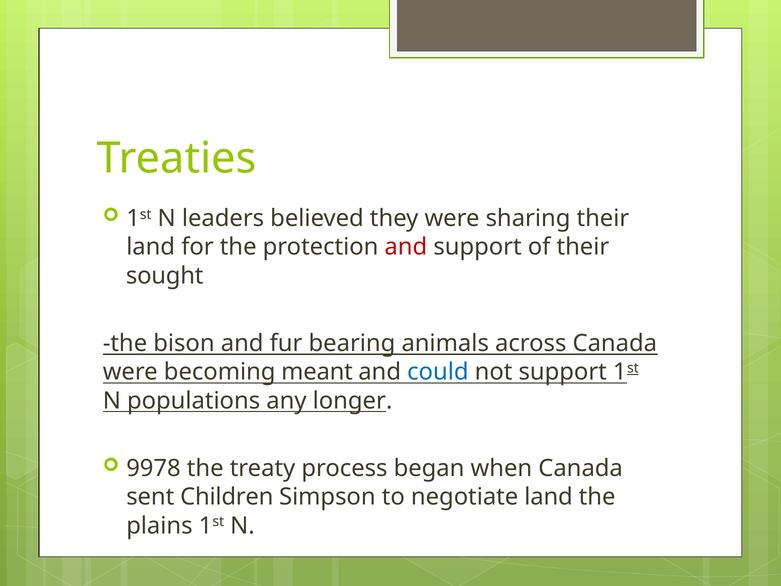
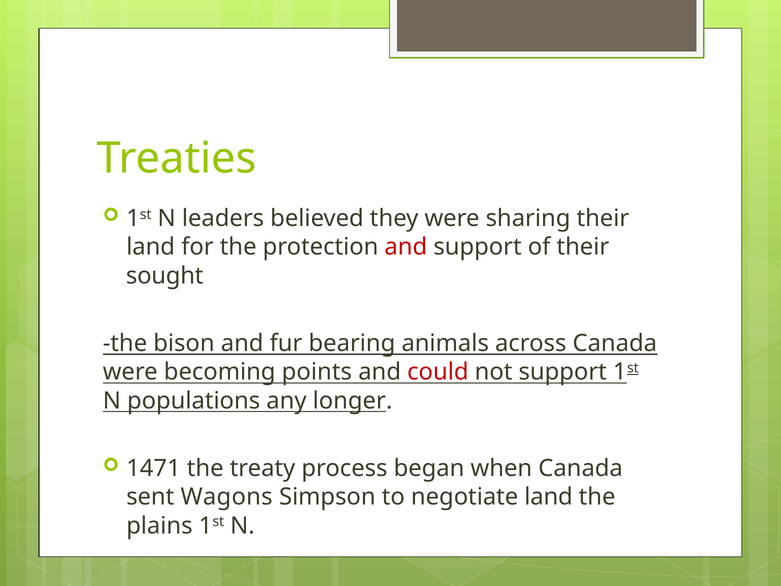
meant: meant -> points (317, 372)
could colour: blue -> red (438, 372)
9978: 9978 -> 1471 (154, 468)
Children: Children -> Wagons (227, 497)
